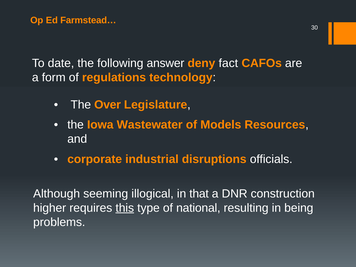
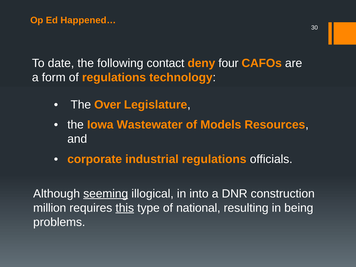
Farmstead…: Farmstead… -> Happened… (88, 20)
answer: answer -> contact (166, 63)
fact: fact -> four (228, 63)
industrial disruptions: disruptions -> regulations (214, 159)
seeming underline: none -> present (106, 194)
that: that -> into (199, 194)
higher: higher -> million (50, 208)
